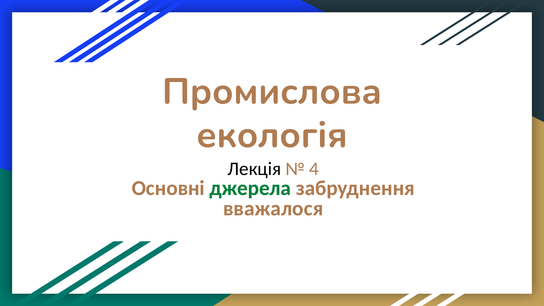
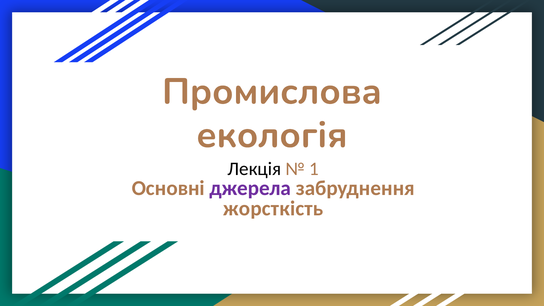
4: 4 -> 1 (314, 169)
джерела colour: green -> purple (250, 188)
вважалося: вважалося -> жорсткість (273, 209)
